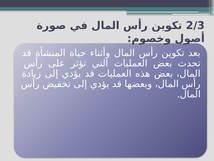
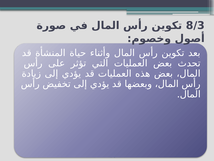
2/3: 2/3 -> 8/3 (195, 26)
